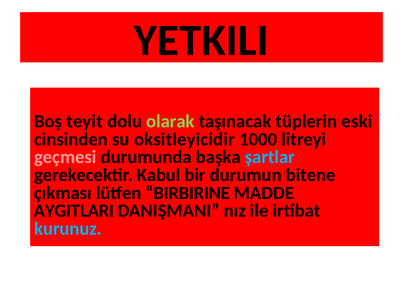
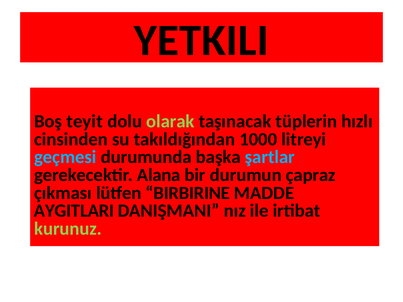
eski: eski -> hızlı (357, 121)
oksitleyicidir: oksitleyicidir -> takıldığından (184, 139)
geçmesi colour: pink -> light blue (65, 157)
Kabul: Kabul -> Alana (159, 175)
bitene: bitene -> çapraz (311, 175)
kurunuz colour: light blue -> light green (68, 229)
